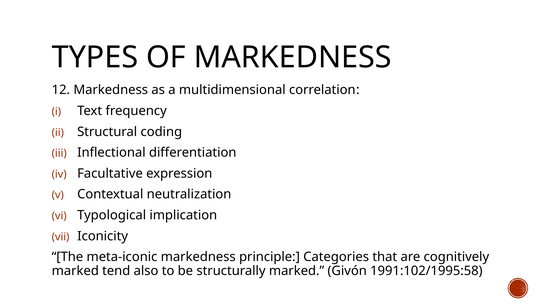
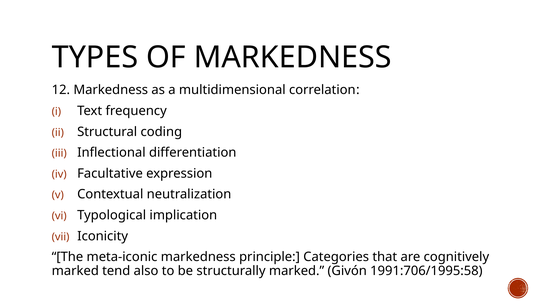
1991:102/1995:58: 1991:102/1995:58 -> 1991:706/1995:58 (426, 271)
